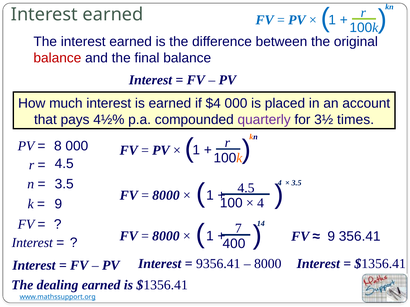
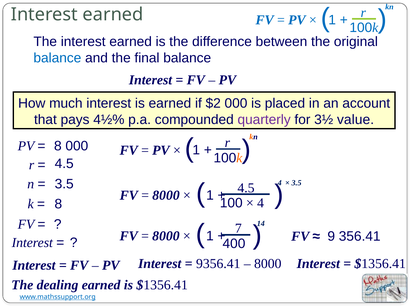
balance colour: red -> blue (57, 58)
$4: $4 -> $2 (213, 103)
times: times -> value (356, 120)
9: 9 -> 8 (58, 204)
